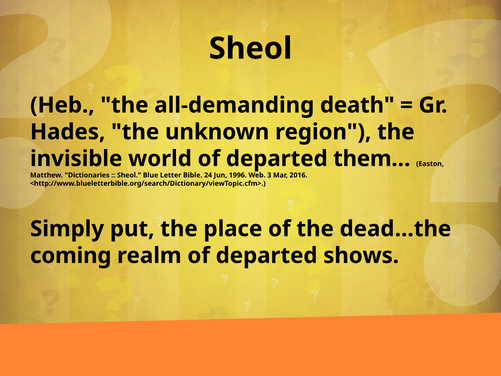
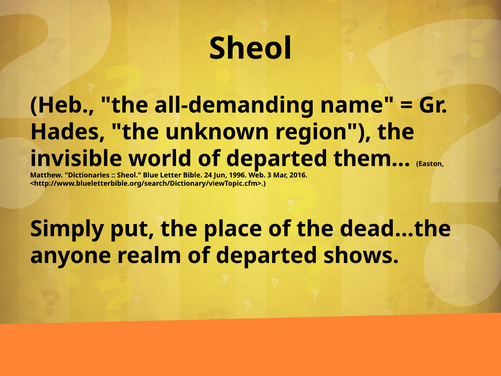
death: death -> name (357, 105)
coming: coming -> anyone (71, 255)
